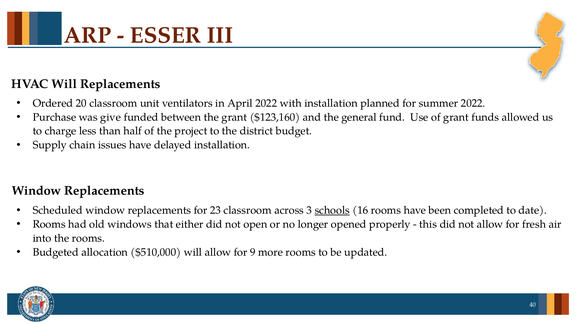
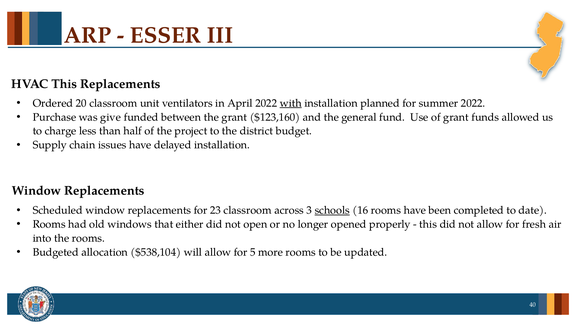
HVAC Will: Will -> This (64, 84)
with underline: none -> present (291, 103)
$510,000: $510,000 -> $538,104 (156, 252)
9: 9 -> 5 (253, 252)
